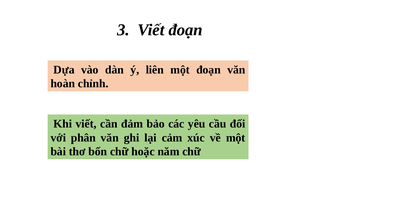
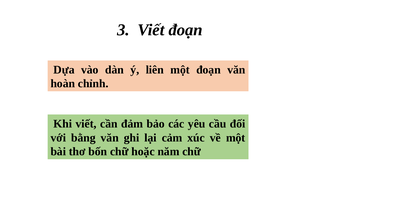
phân: phân -> bằng (83, 138)
